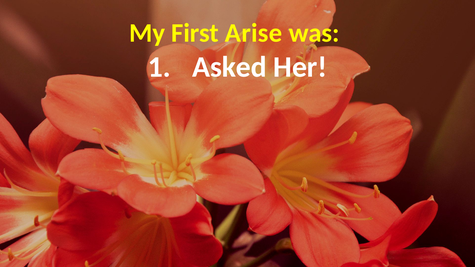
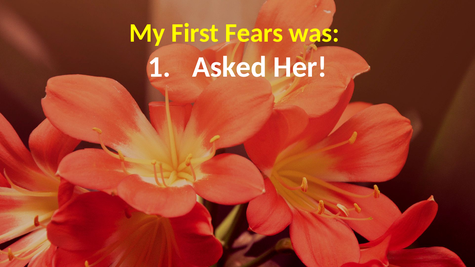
Arise: Arise -> Fears (254, 33)
